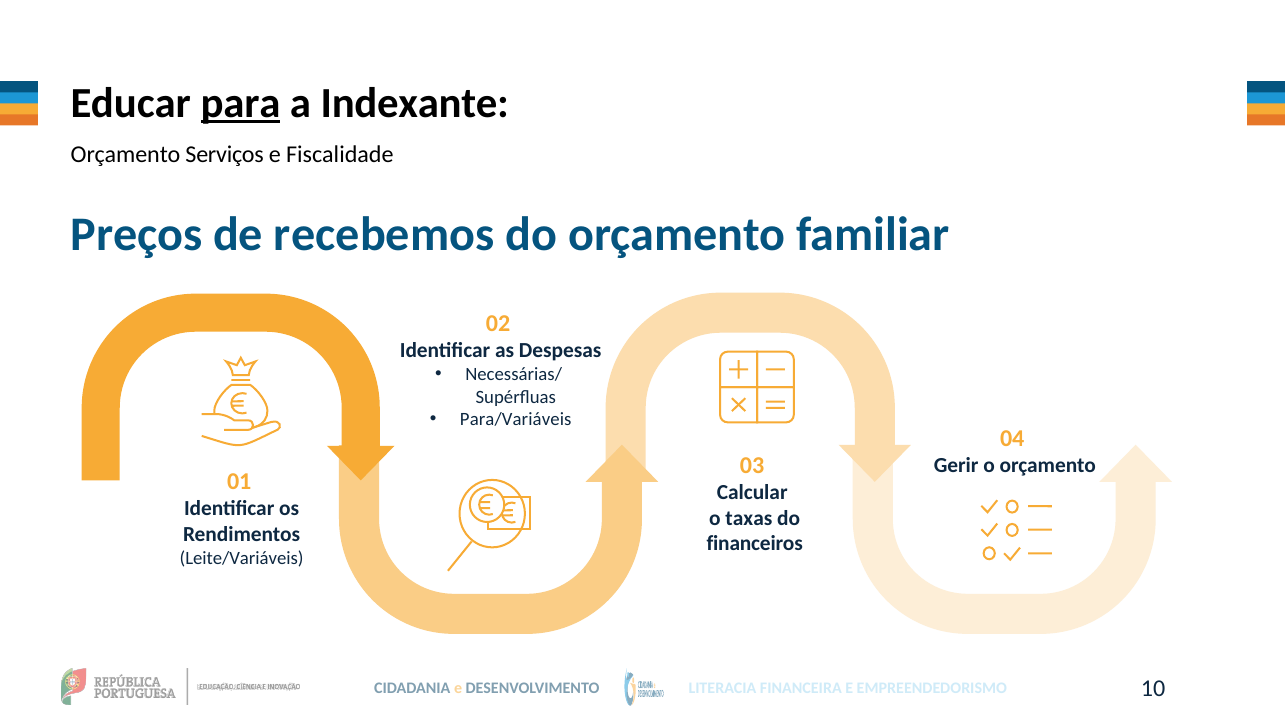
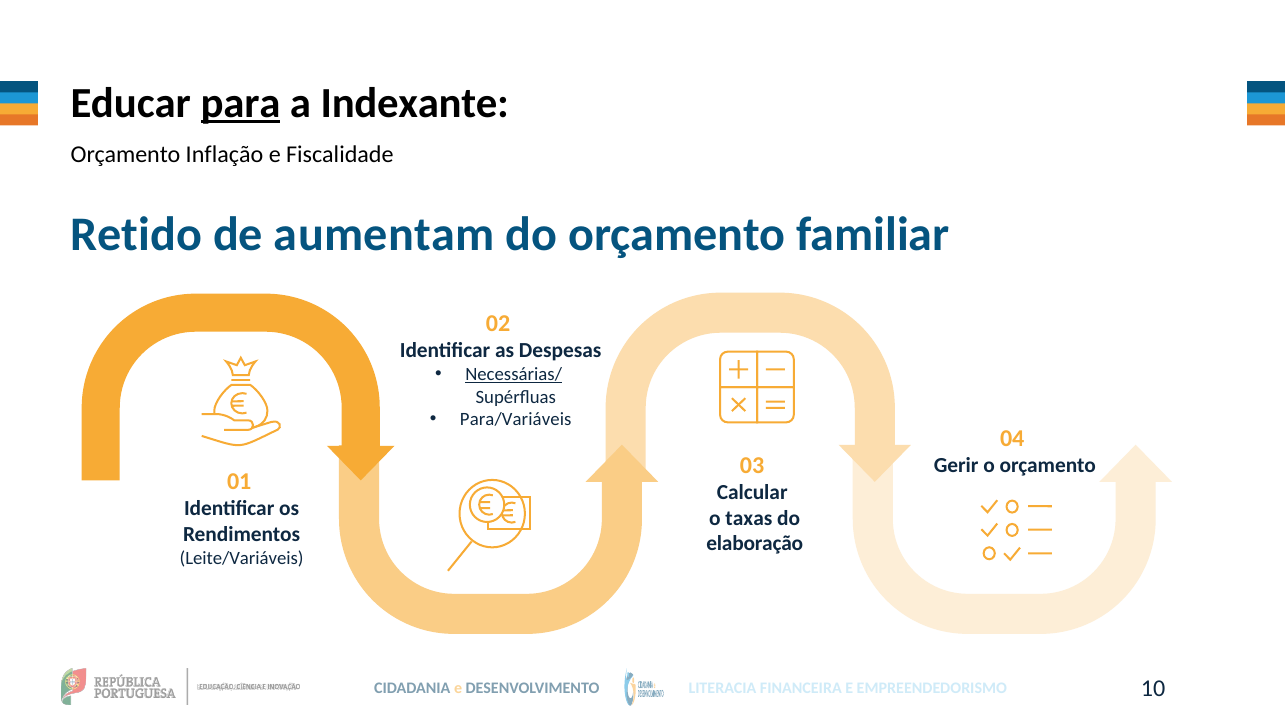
Serviços: Serviços -> Inflação (225, 154)
Preços: Preços -> Retido (136, 235)
recebemos: recebemos -> aumentam (384, 235)
Necessárias/ underline: none -> present (514, 374)
financeiros: financeiros -> elaboração (755, 544)
